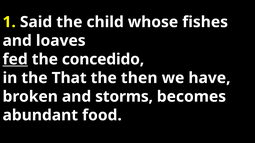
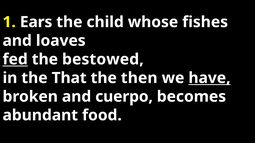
Said: Said -> Ears (36, 22)
concedido: concedido -> bestowed (103, 59)
have underline: none -> present (209, 78)
storms: storms -> cuerpo (124, 97)
